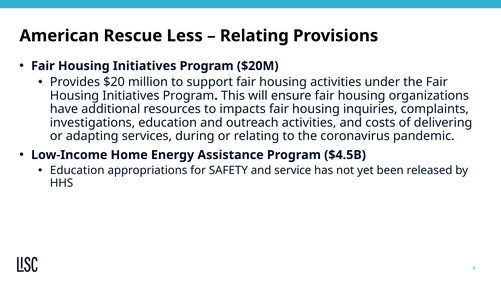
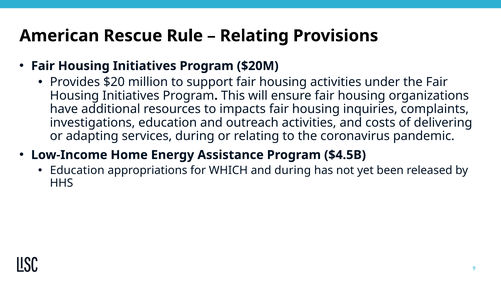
Less: Less -> Rule (185, 36)
SAFETY: SAFETY -> WHICH (228, 170)
and service: service -> during (293, 170)
